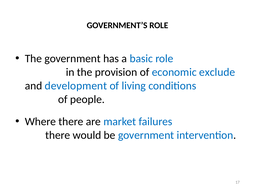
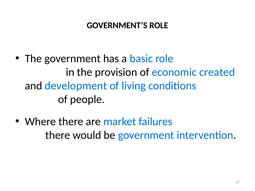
exclude: exclude -> created (217, 72)
